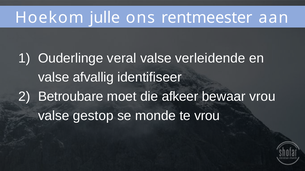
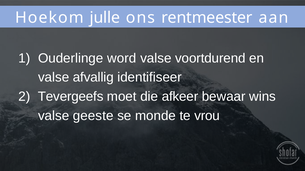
veral: veral -> word (122, 58)
verleidende: verleidende -> voortdurend (210, 58)
Betroubare: Betroubare -> Tevergeefs (71, 97)
bewaar vrou: vrou -> wins (263, 97)
gestop: gestop -> geeste (93, 116)
